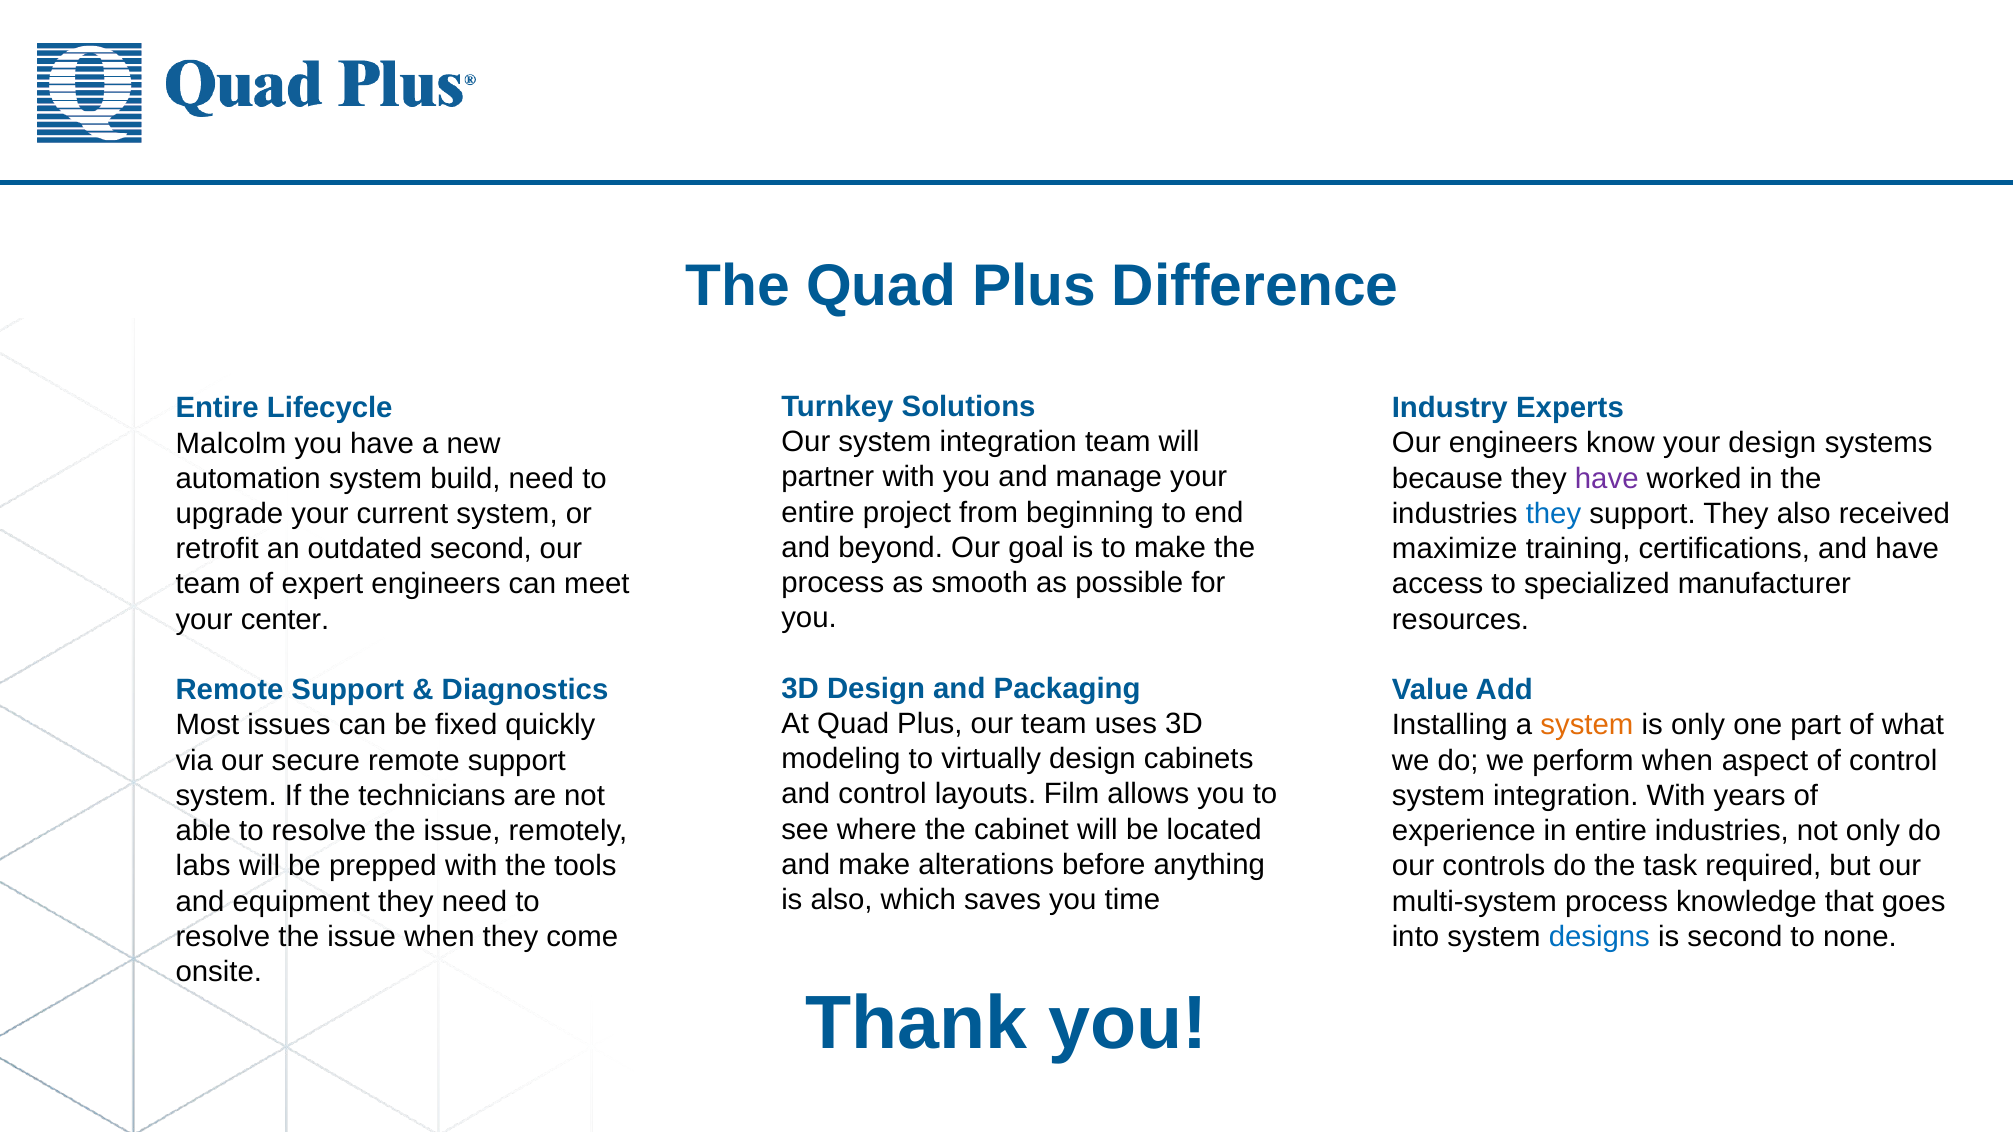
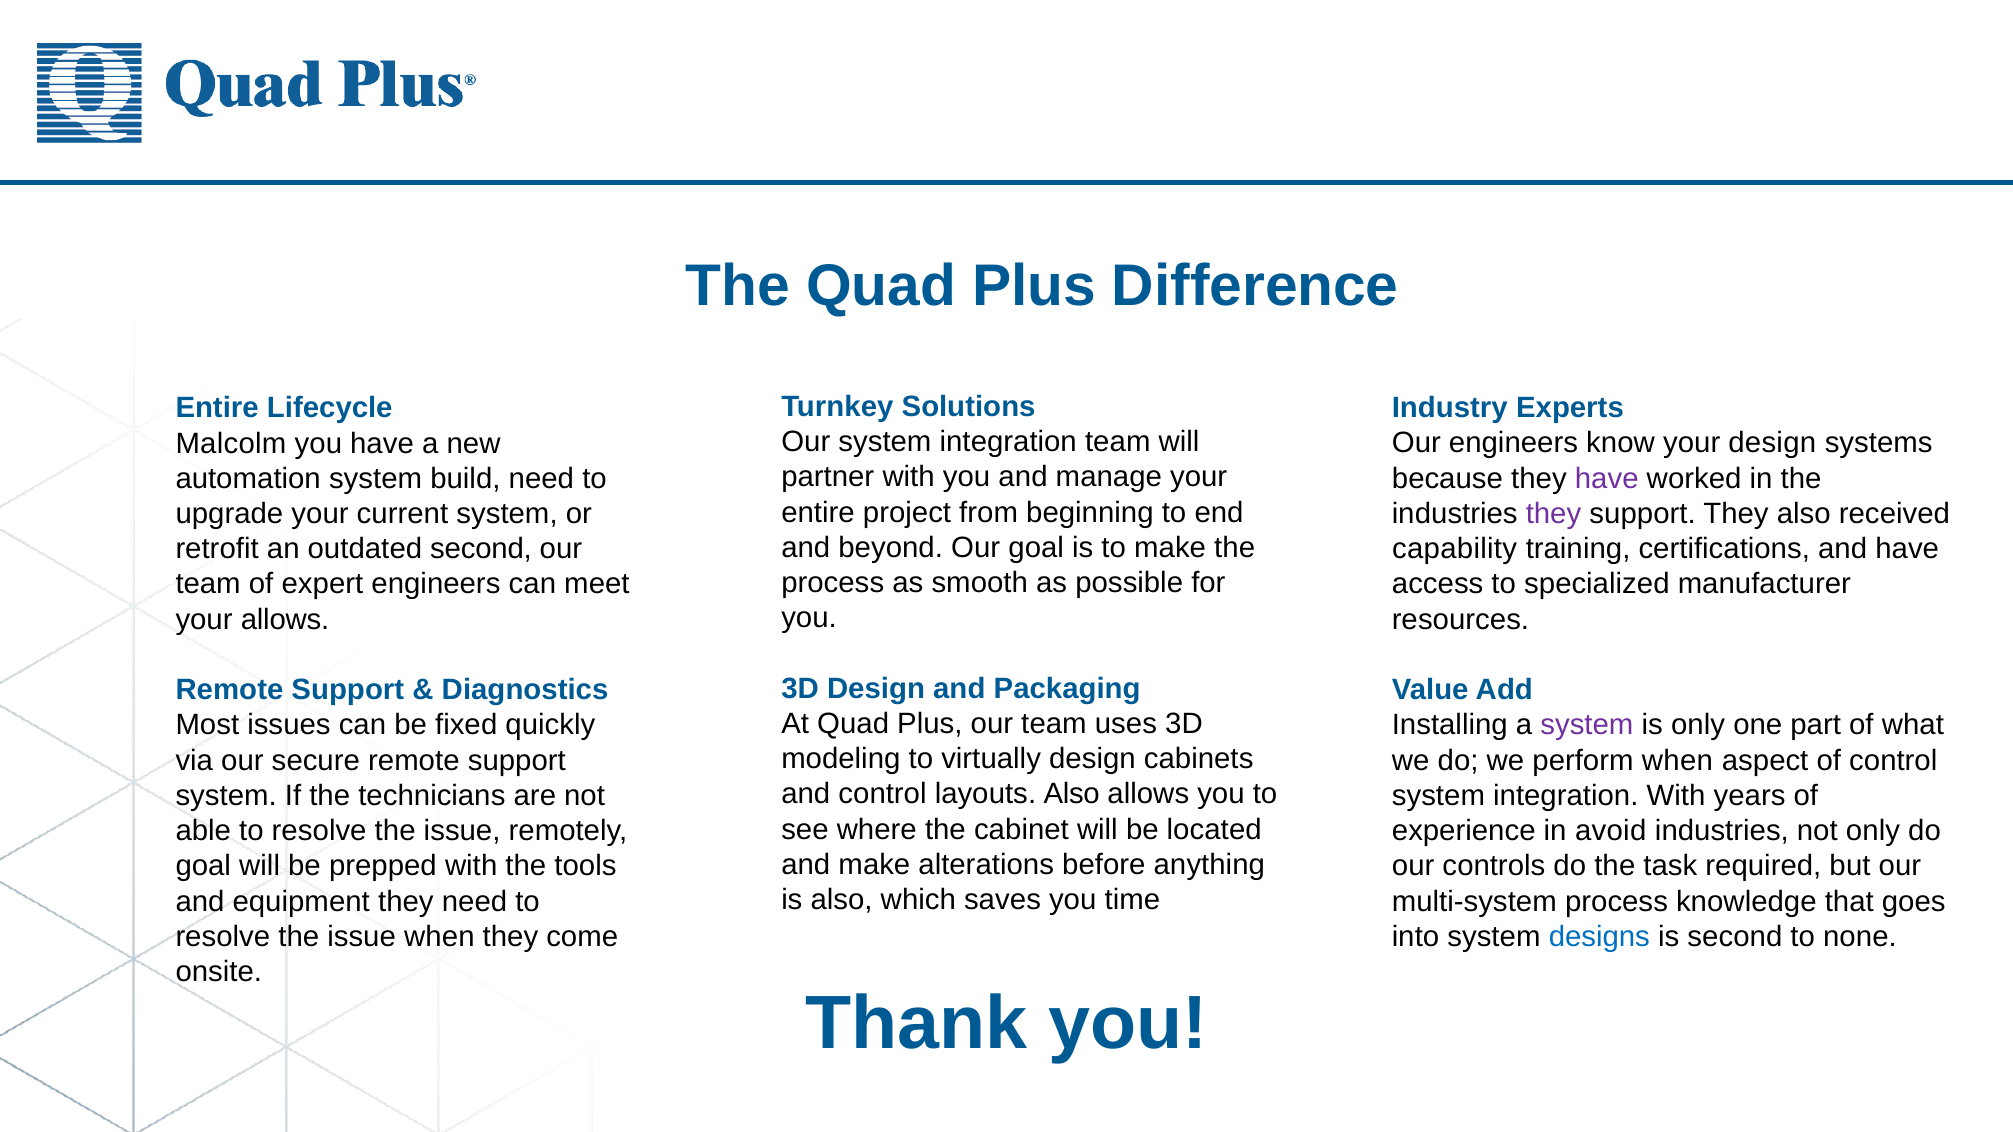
they colour: blue -> purple (1554, 514)
maximize: maximize -> capability (1455, 549)
your center: center -> allows (285, 620)
system colour: orange -> purple (1587, 725)
layouts Film: Film -> Also (1072, 795)
in entire: entire -> avoid (1611, 831)
labs: labs -> goal (203, 866)
